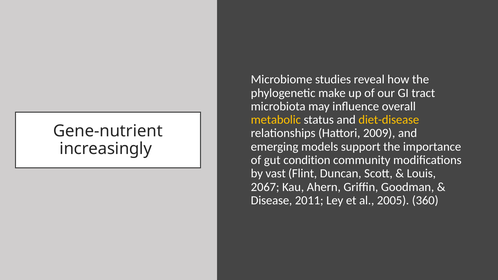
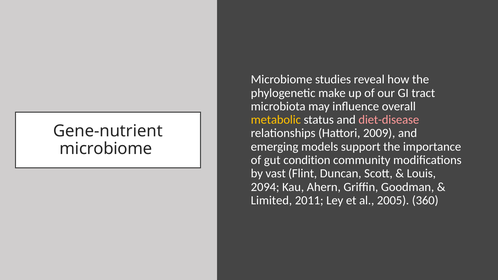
diet-disease colour: yellow -> pink (389, 120)
increasingly: increasingly -> microbiome (106, 149)
2067: 2067 -> 2094 (265, 187)
Disease: Disease -> Limited (271, 200)
